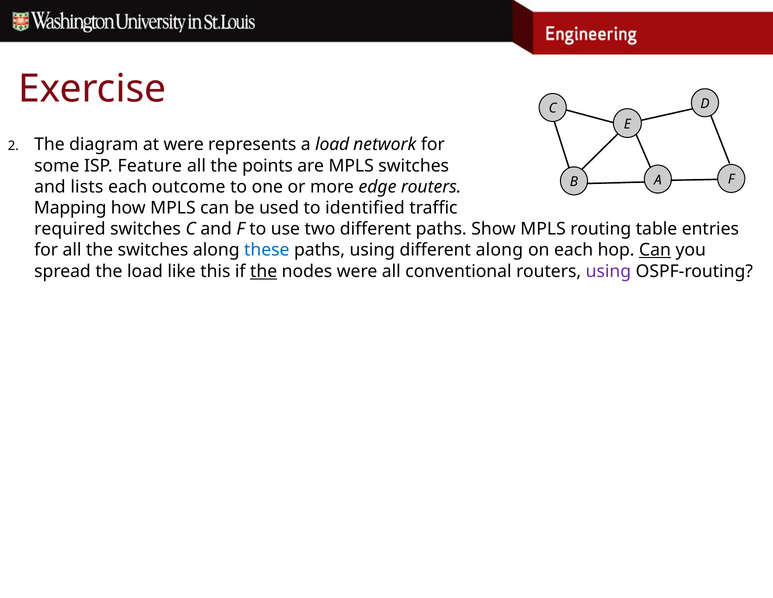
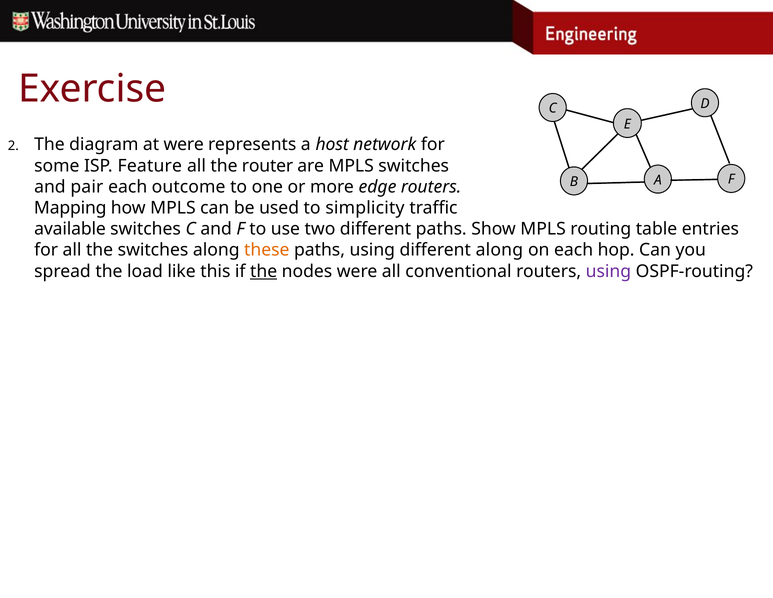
a load: load -> host (332, 144)
points: points -> router (268, 166)
lists: lists -> pair (87, 187)
identified: identified -> simplicity (365, 208)
required: required -> available (70, 229)
these colour: blue -> orange (267, 250)
Can underline: present -> none (655, 250)
